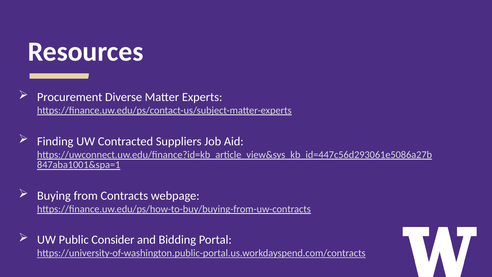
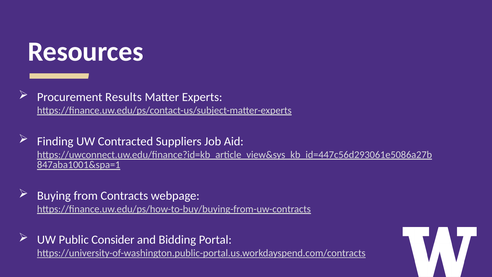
Diverse: Diverse -> Results (123, 97)
